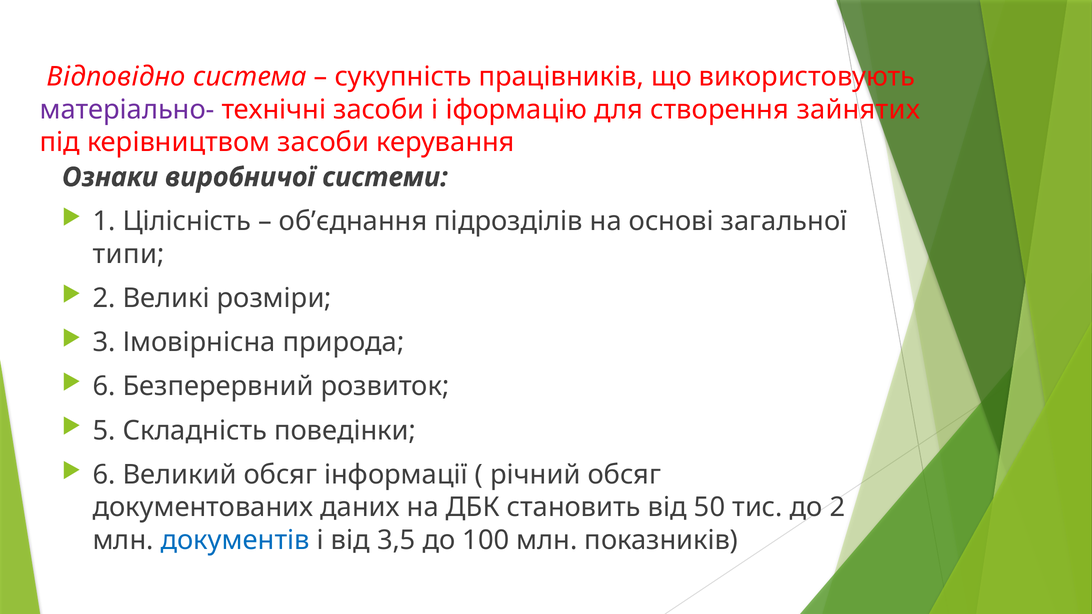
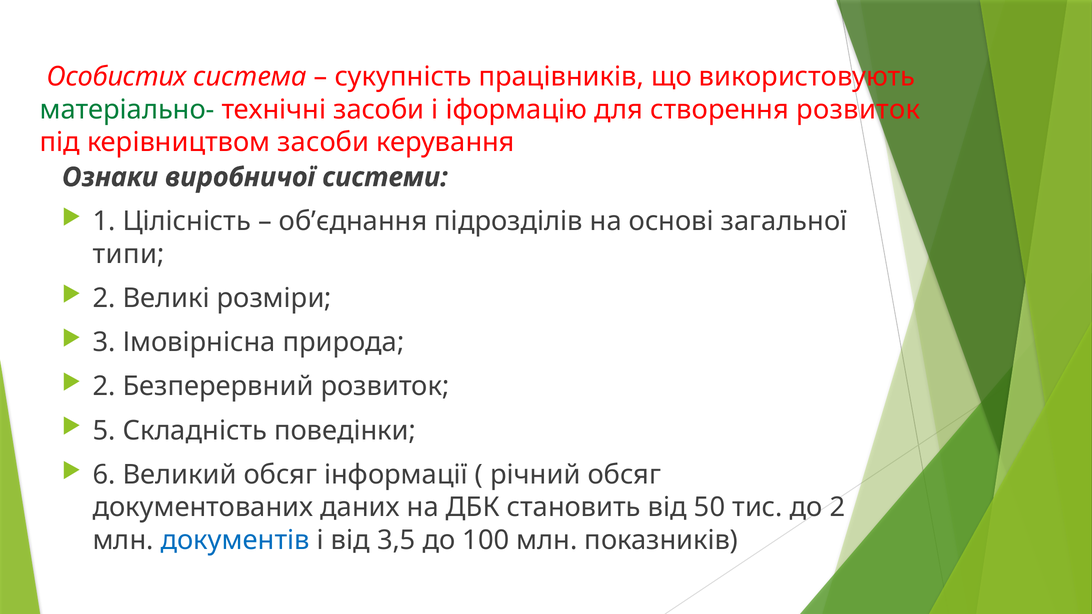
Відповідно: Відповідно -> Особистих (117, 77)
матеріально- colour: purple -> green (127, 110)
створення зайнятих: зайнятих -> розвиток (858, 110)
6: 6 -> 2 (104, 387)
